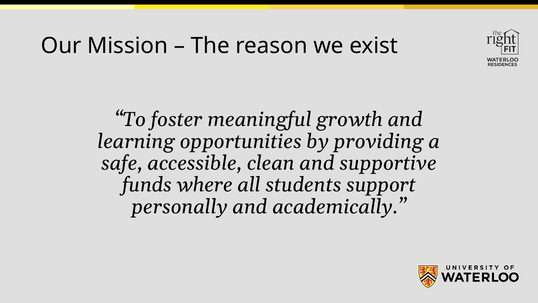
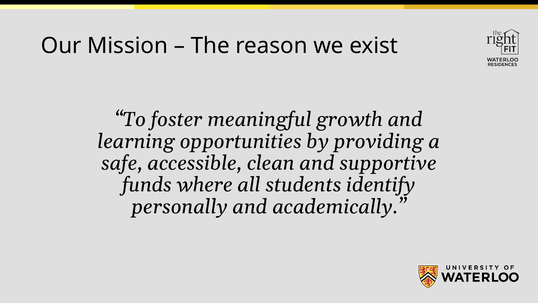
support: support -> identify (381, 185)
